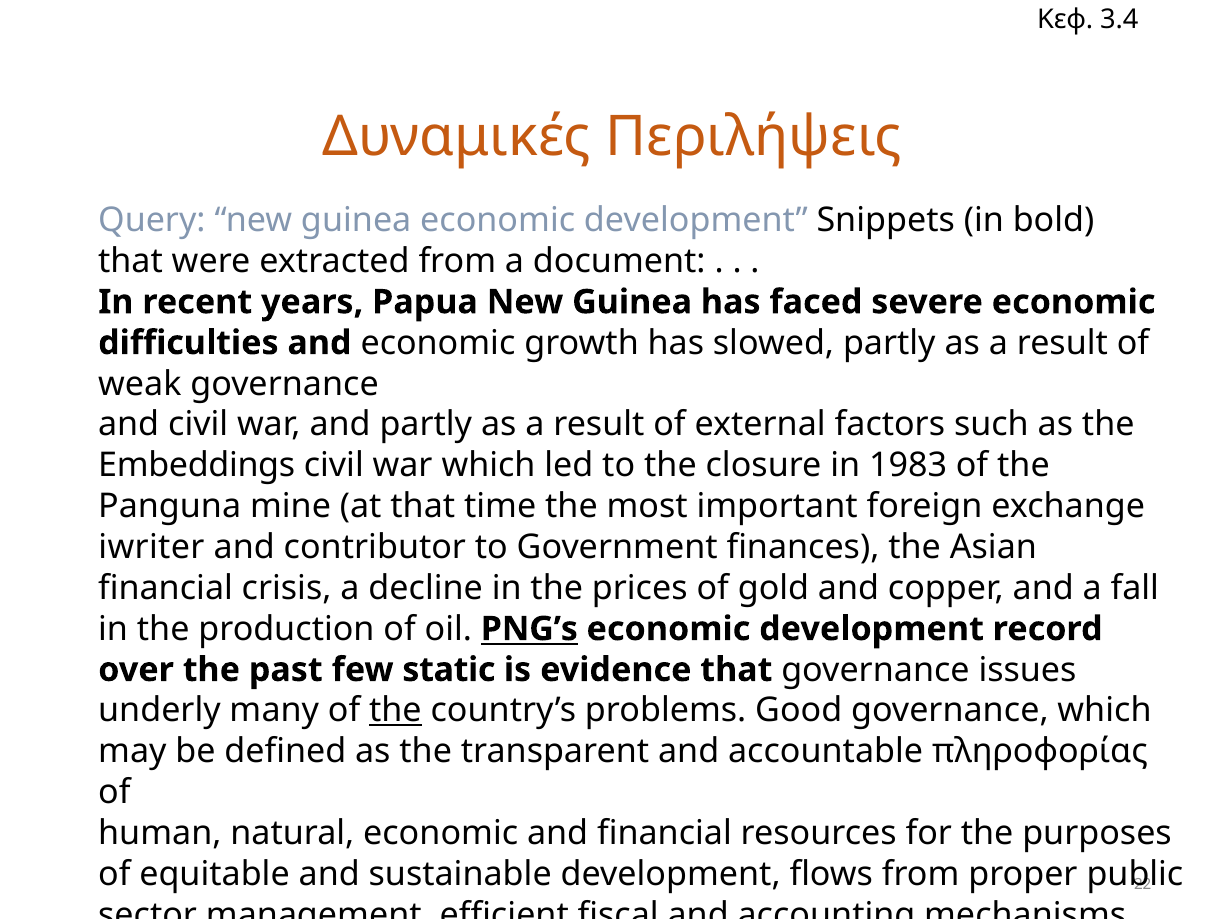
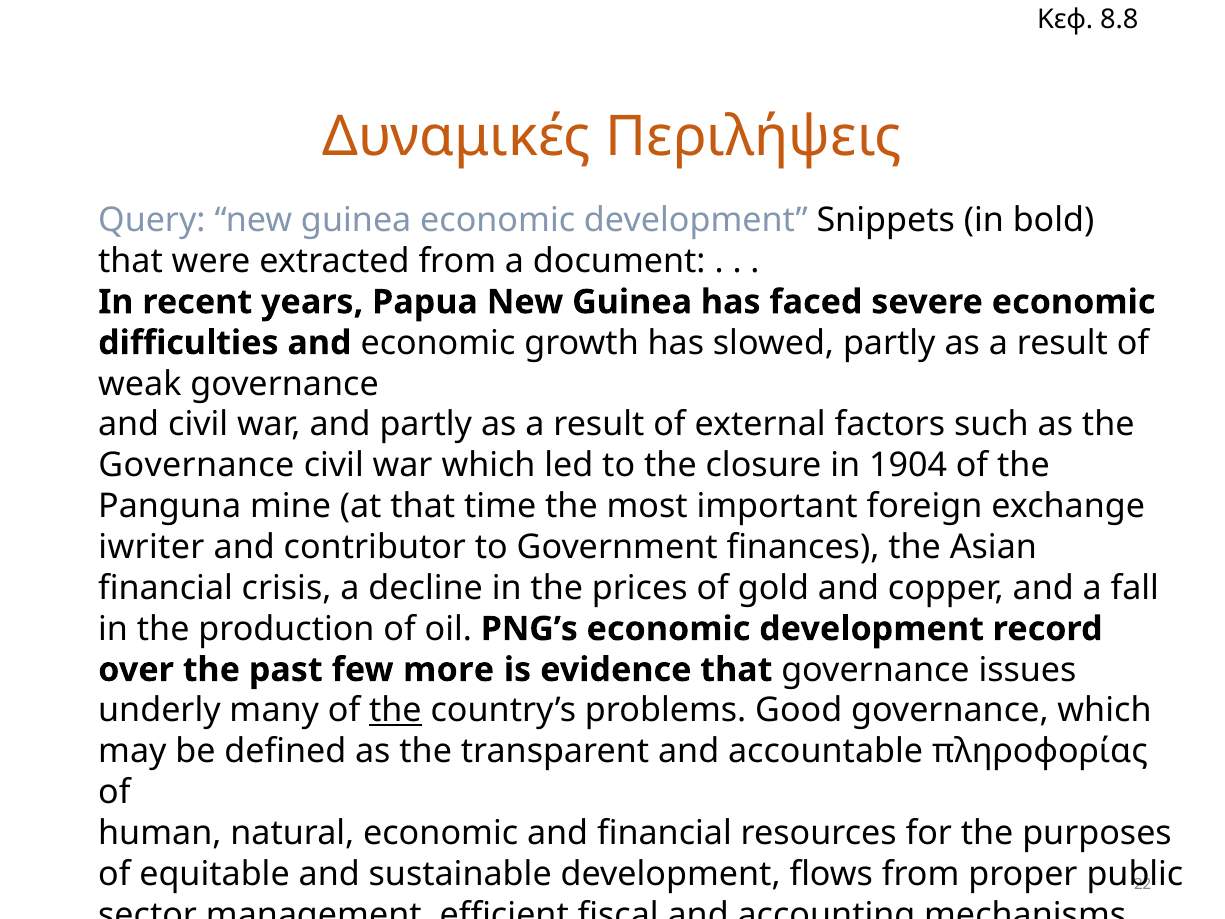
3.4: 3.4 -> 8.8 (1119, 20)
Embeddings: Embeddings -> Governance (196, 465)
1983: 1983 -> 1904 (908, 465)
PNG’s underline: present -> none (529, 629)
static: static -> more (449, 670)
